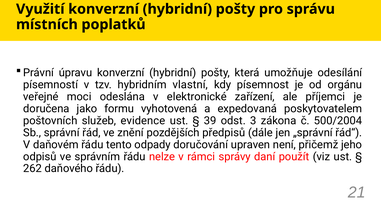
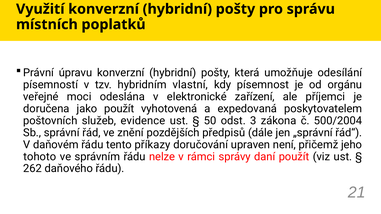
jako formu: formu -> použít (119, 109)
39: 39 -> 50 (210, 121)
odpady: odpady -> příkazy (153, 145)
odpisů: odpisů -> tohoto (40, 157)
